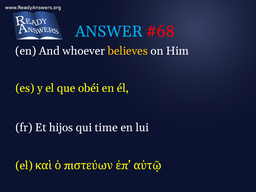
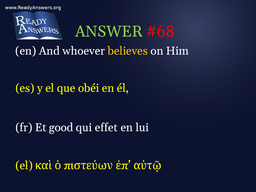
ANSWER colour: light blue -> light green (109, 32)
hijos: hijos -> good (61, 128)
time: time -> effet (106, 128)
